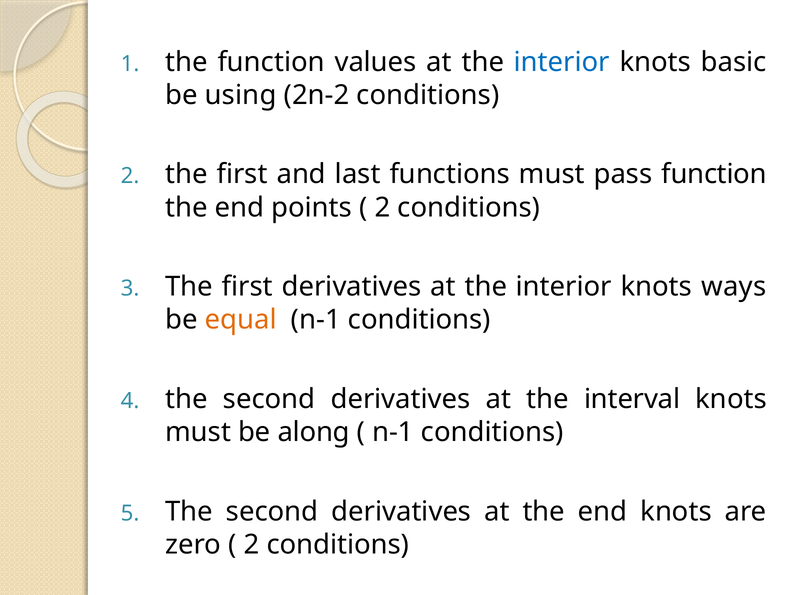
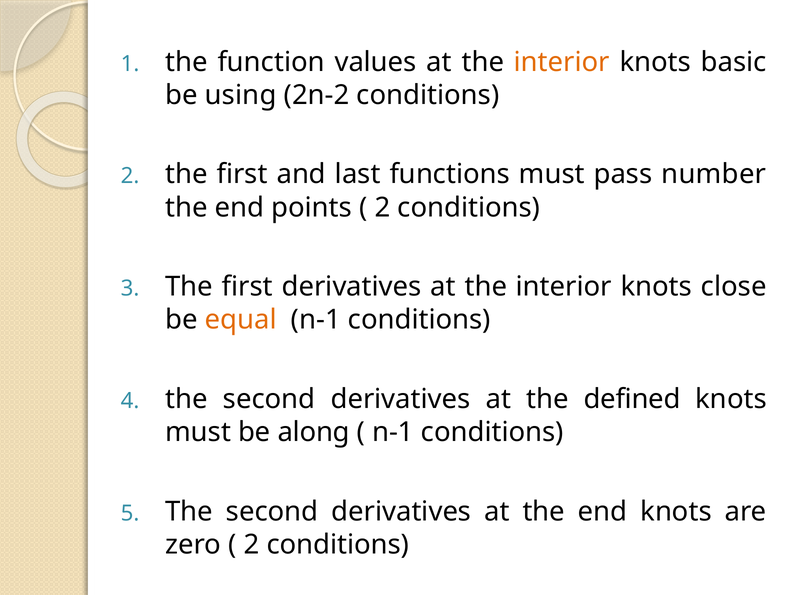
interior colour: blue -> orange (562, 62)
pass function: function -> number (714, 174)
ways: ways -> close (734, 287)
interval: interval -> defined (632, 399)
